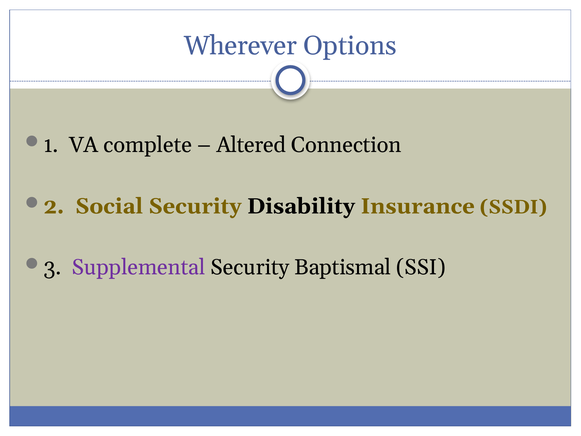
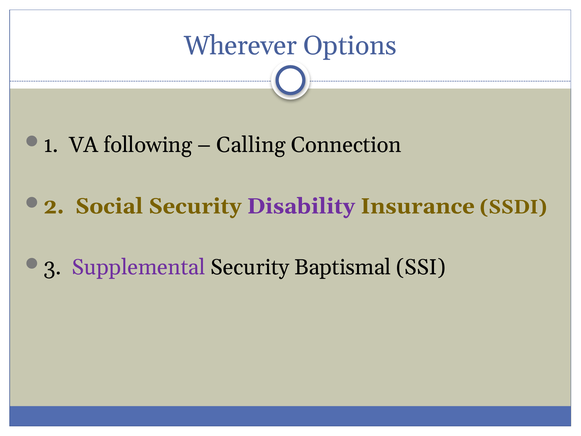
complete: complete -> following (148, 145)
Altered: Altered -> Calling (251, 145)
Disability colour: black -> purple (301, 206)
